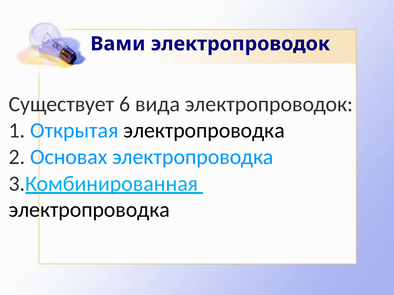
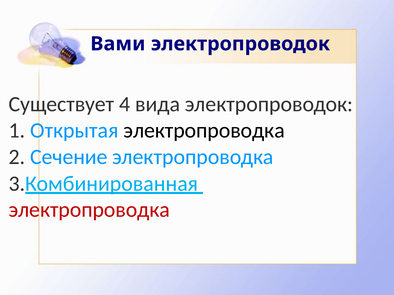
6: 6 -> 4 (125, 104)
Основах: Основах -> Сечение (69, 157)
электропроводка colour: black -> red (89, 210)
